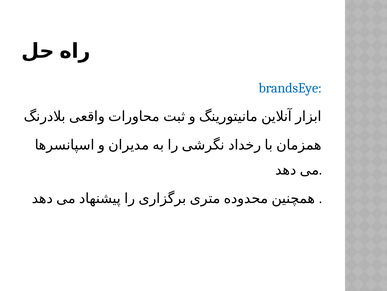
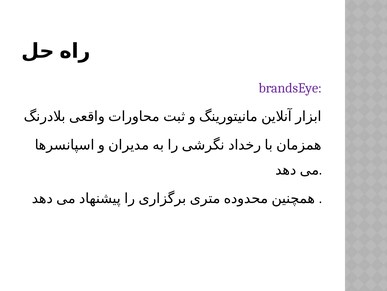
brandsEye colour: blue -> purple (290, 88)
